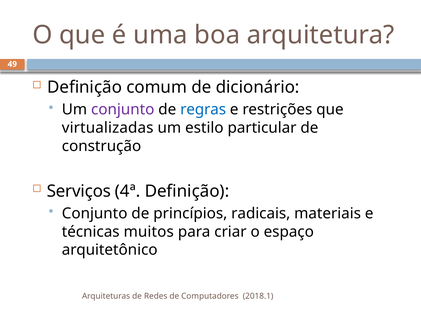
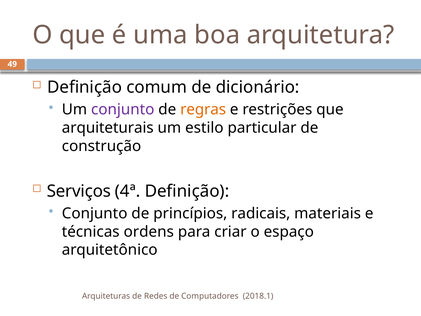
regras colour: blue -> orange (203, 109)
virtualizadas: virtualizadas -> arquiteturais (108, 128)
muitos: muitos -> ordens (149, 232)
